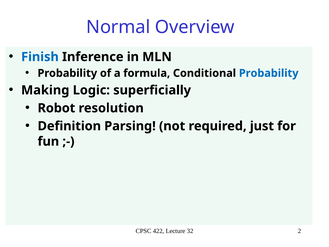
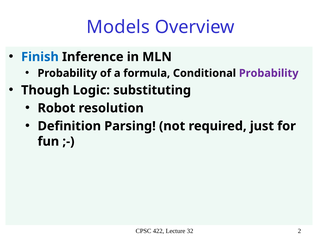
Normal: Normal -> Models (118, 27)
Probability colour: blue -> purple (269, 73)
Making: Making -> Though (45, 90)
superficially: superficially -> substituting (152, 90)
